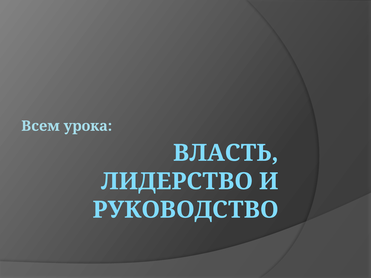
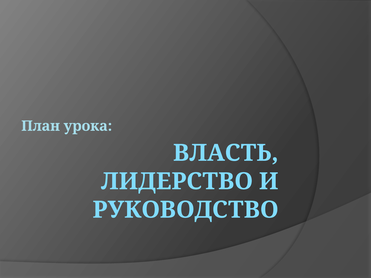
Всем: Всем -> План (41, 126)
